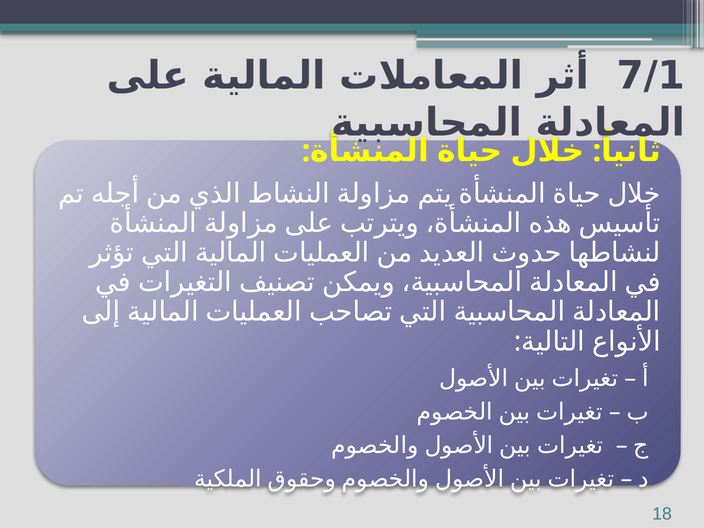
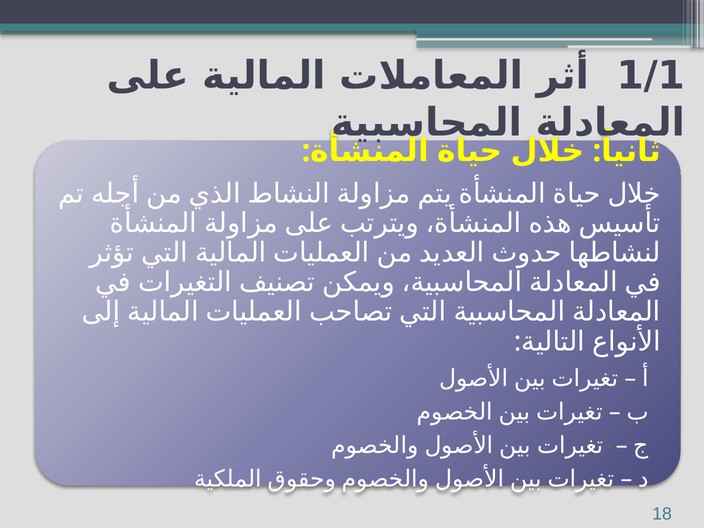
7/1: 7/1 -> 1/1 (651, 76)
